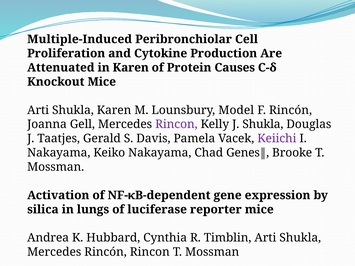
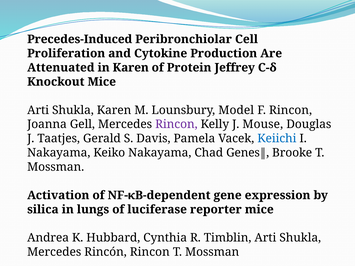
Multiple-Induced: Multiple-Induced -> Precedes-Induced (80, 39)
Causes: Causes -> Jeffrey (235, 68)
F Rincón: Rincón -> Rincon (291, 110)
J Shukla: Shukla -> Mouse (263, 124)
Keiichi colour: purple -> blue (277, 139)
